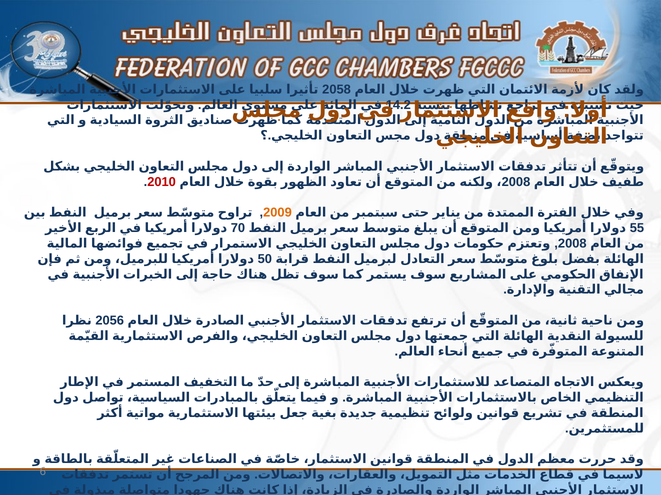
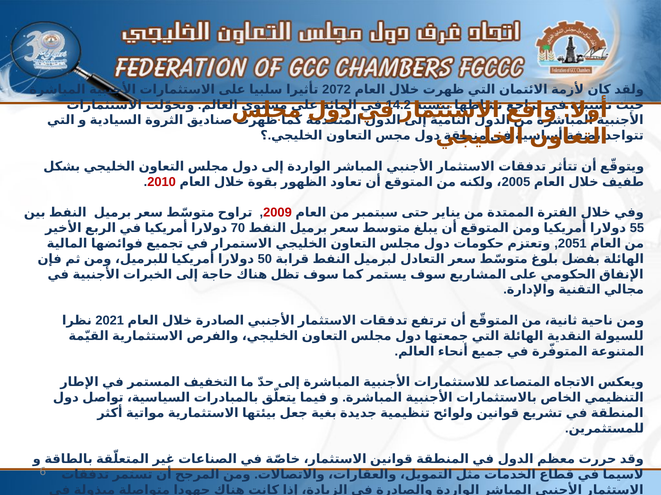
2058: 2058 -> 2072 (337, 90)
2008: 2008 -> 2005 (516, 182)
2009 colour: orange -> red (277, 213)
2008: 2008 -> 2051 (572, 244)
2056: 2056 -> 2021 (110, 321)
